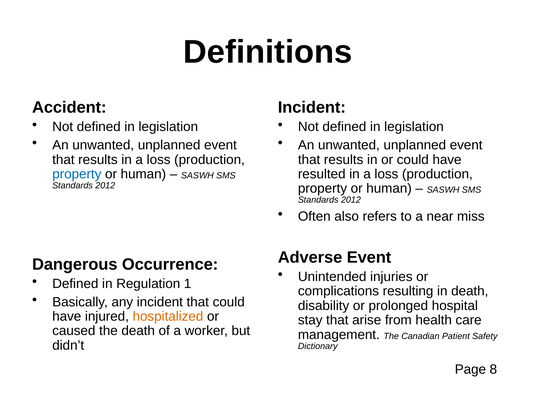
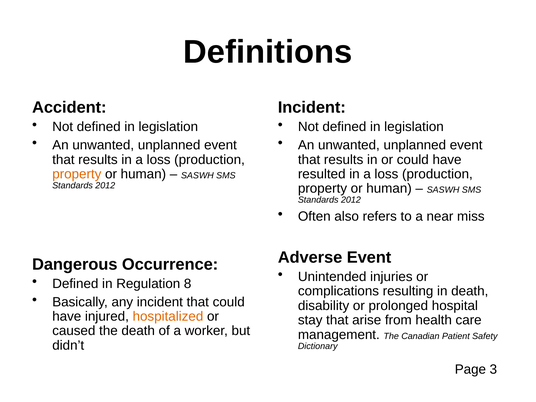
property colour: blue -> orange (77, 174)
1: 1 -> 8 (188, 284)
8: 8 -> 3 (493, 369)
